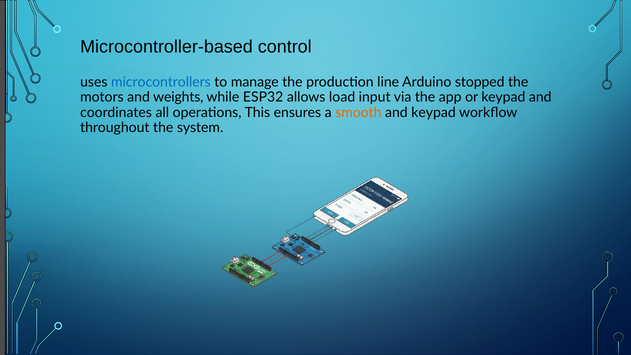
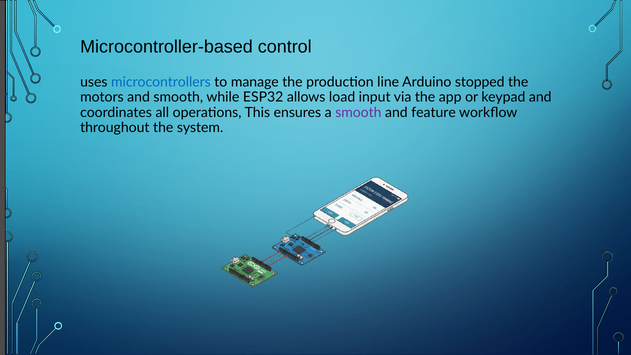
and weights: weights -> smooth (178, 97)
smooth colour: orange -> purple (358, 112)
and keypad: keypad -> feature (434, 112)
